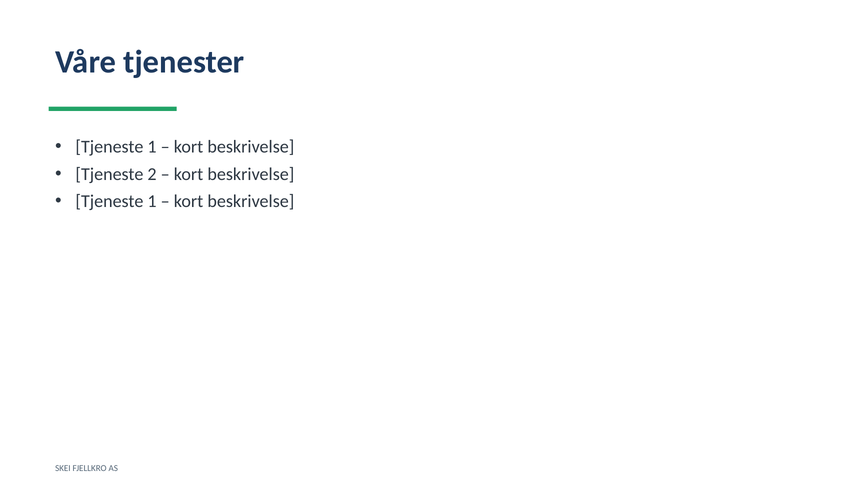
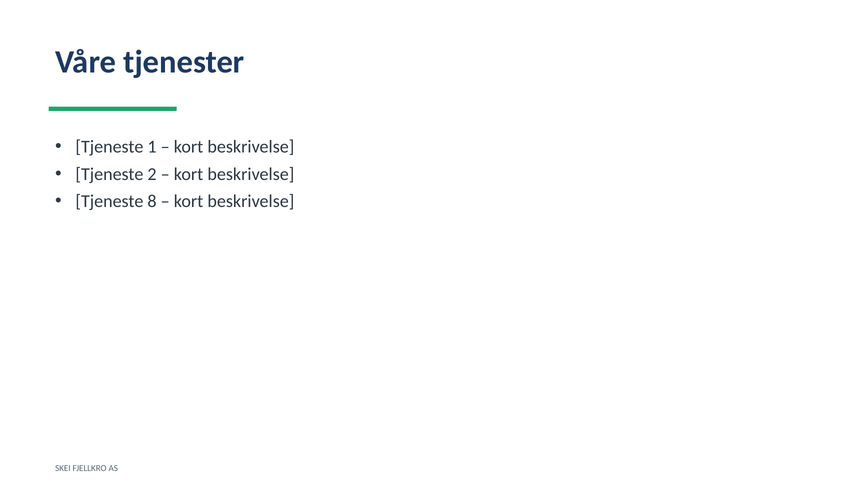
1: 1 -> 8 (152, 201)
